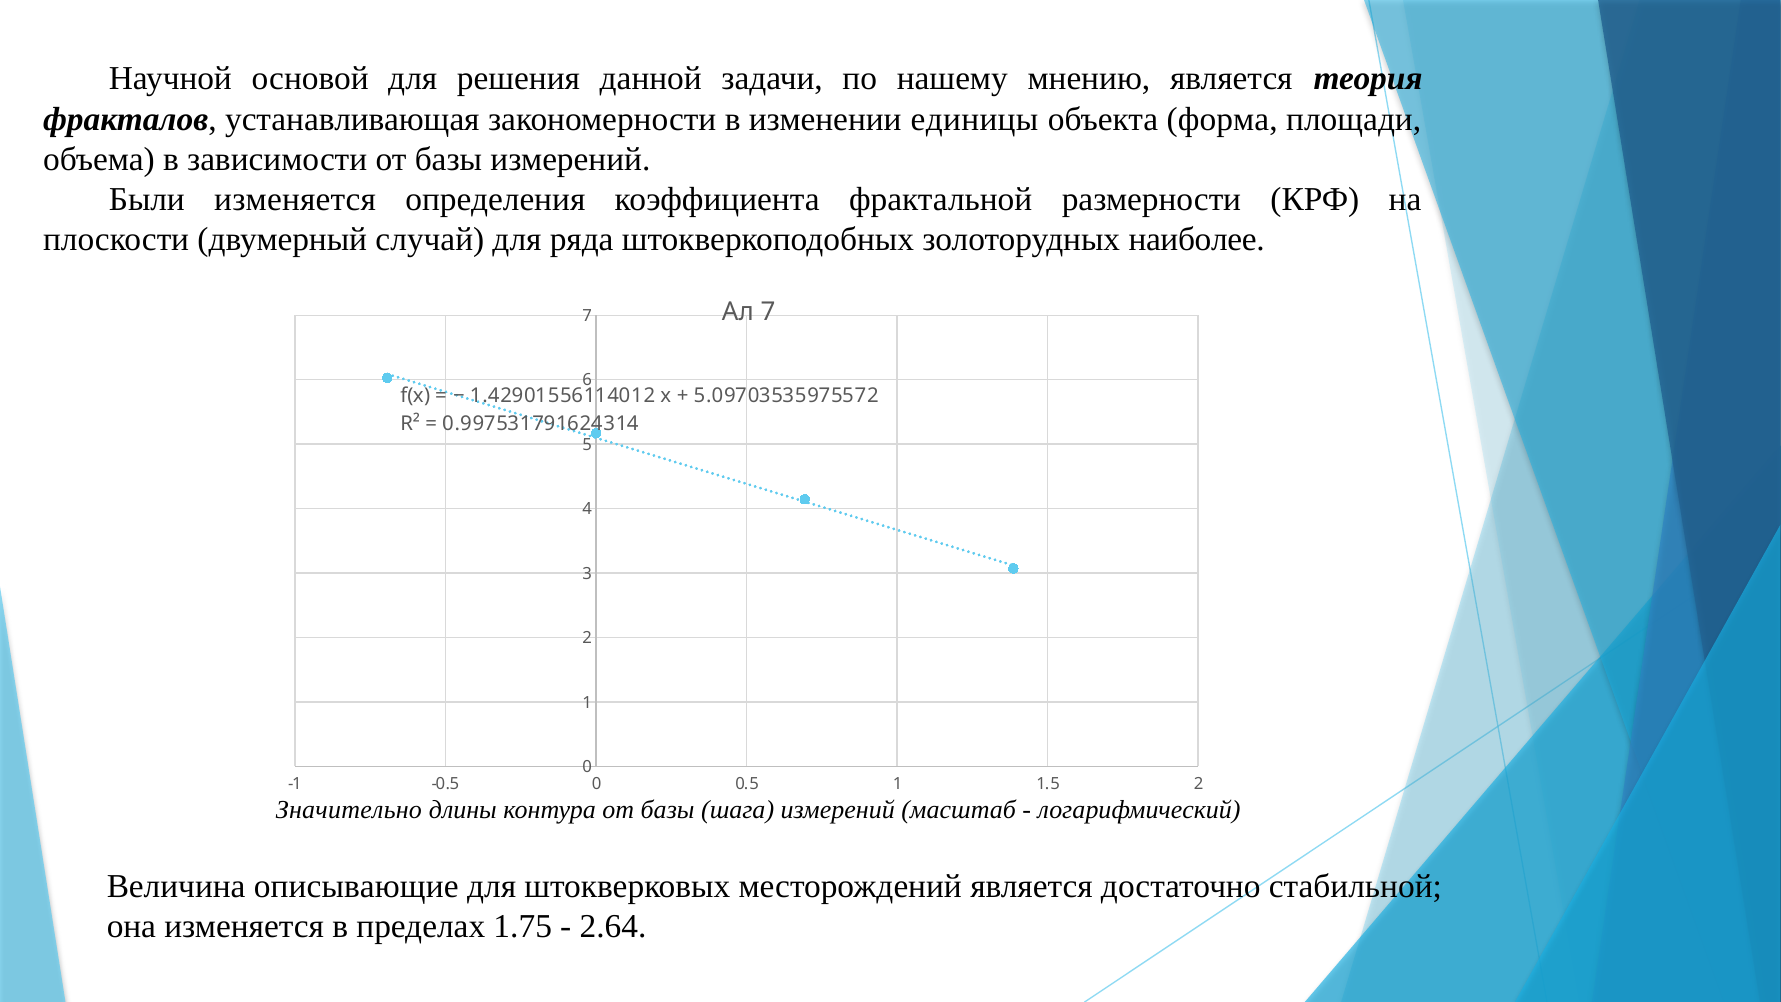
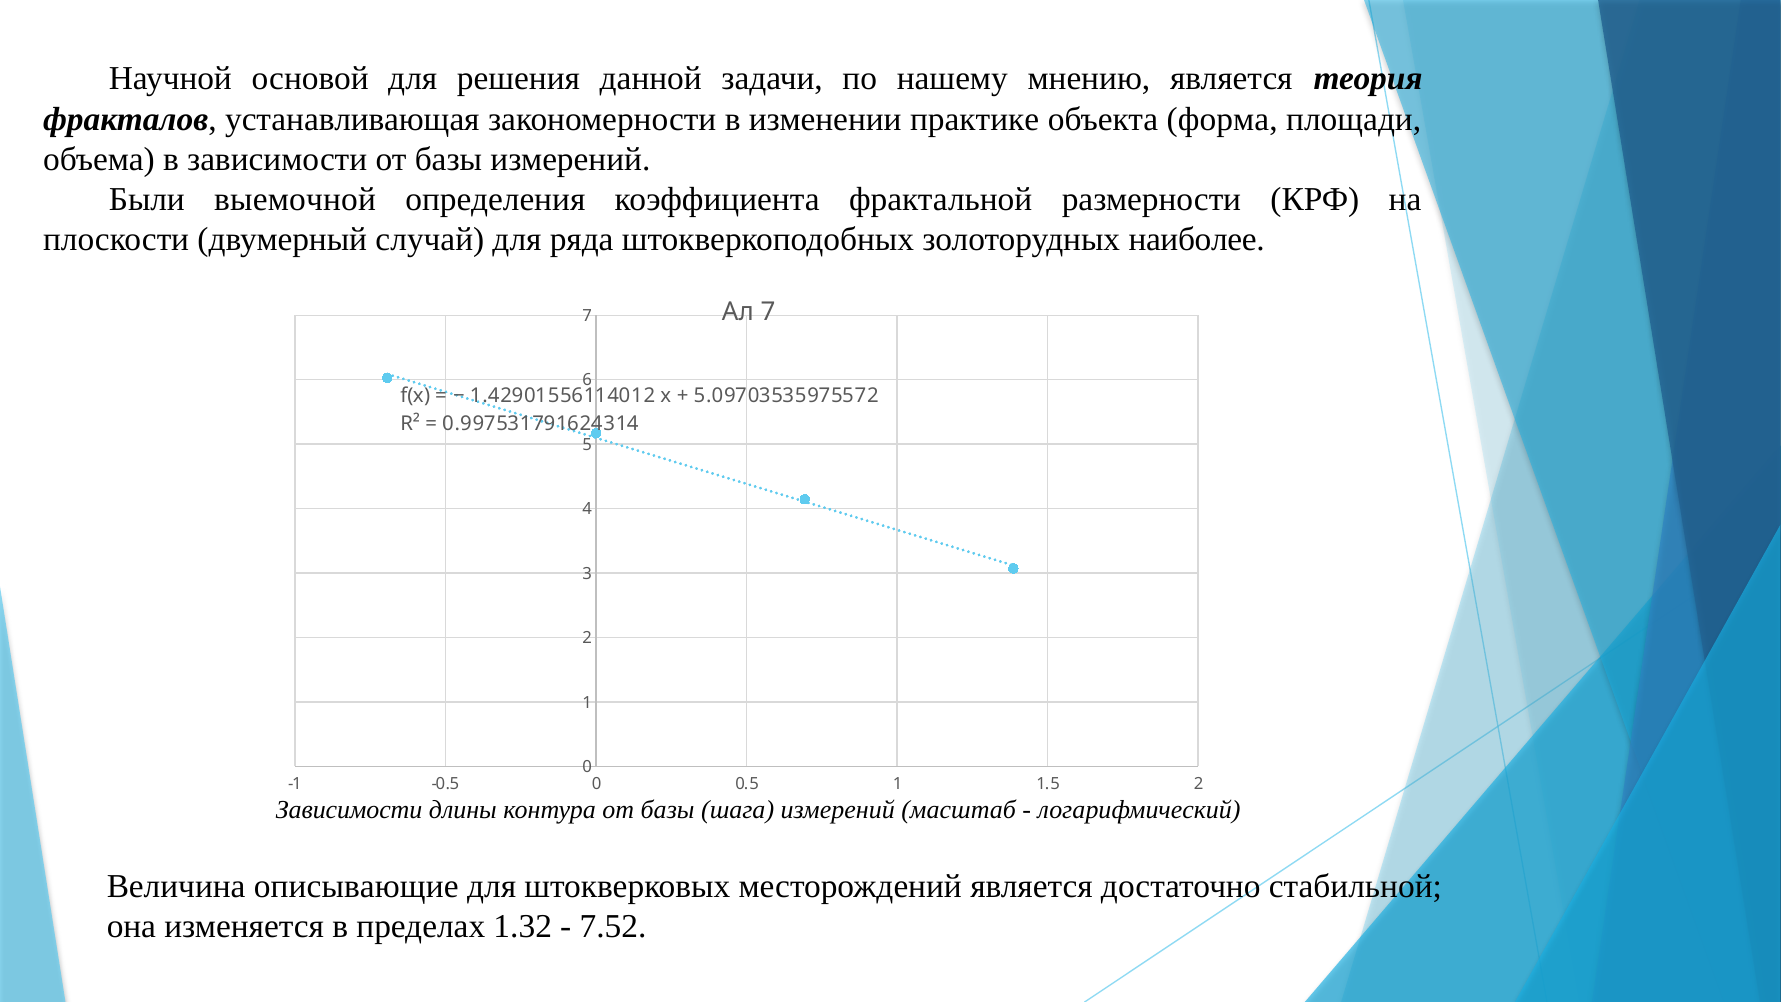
единицы: единицы -> практике (975, 119)
Были изменяется: изменяется -> выемочной (295, 199)
Значительно: Значительно -> Зависимости (349, 810)
1.75: 1.75 -> 1.32 (523, 926)
2.64: 2.64 -> 7.52 (613, 926)
